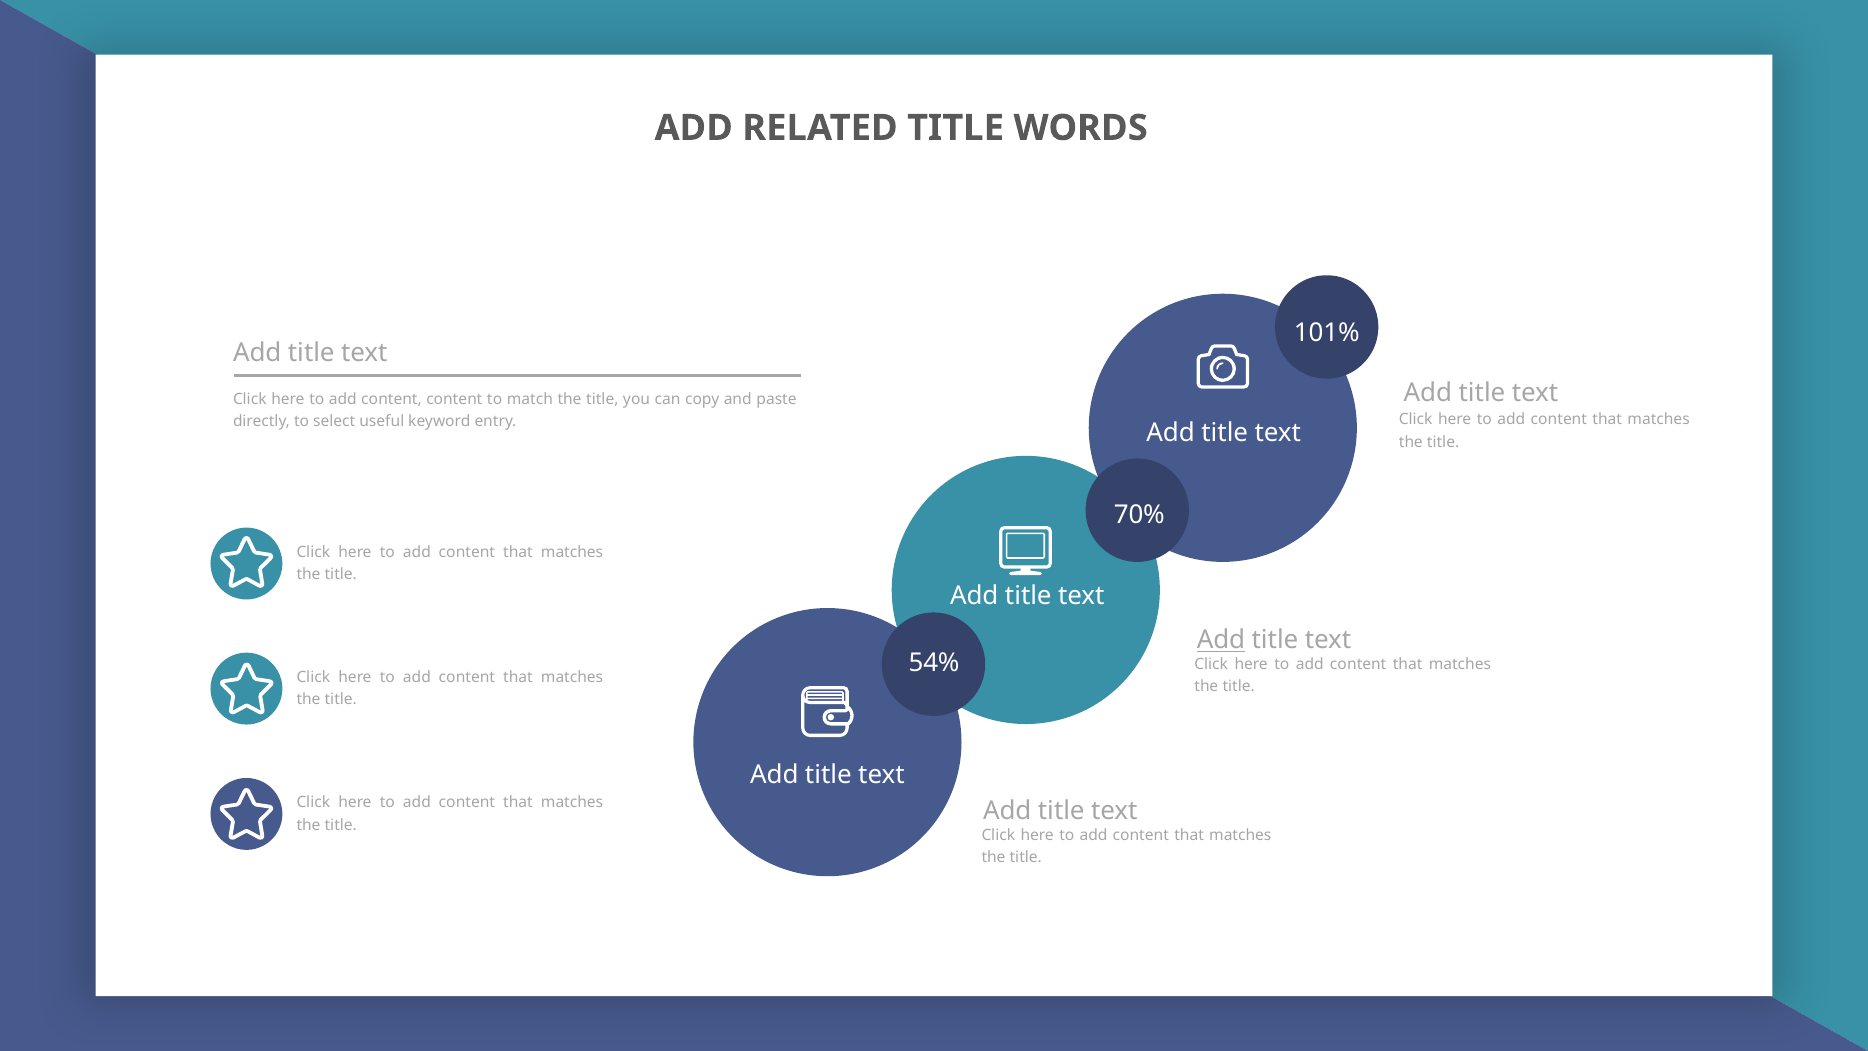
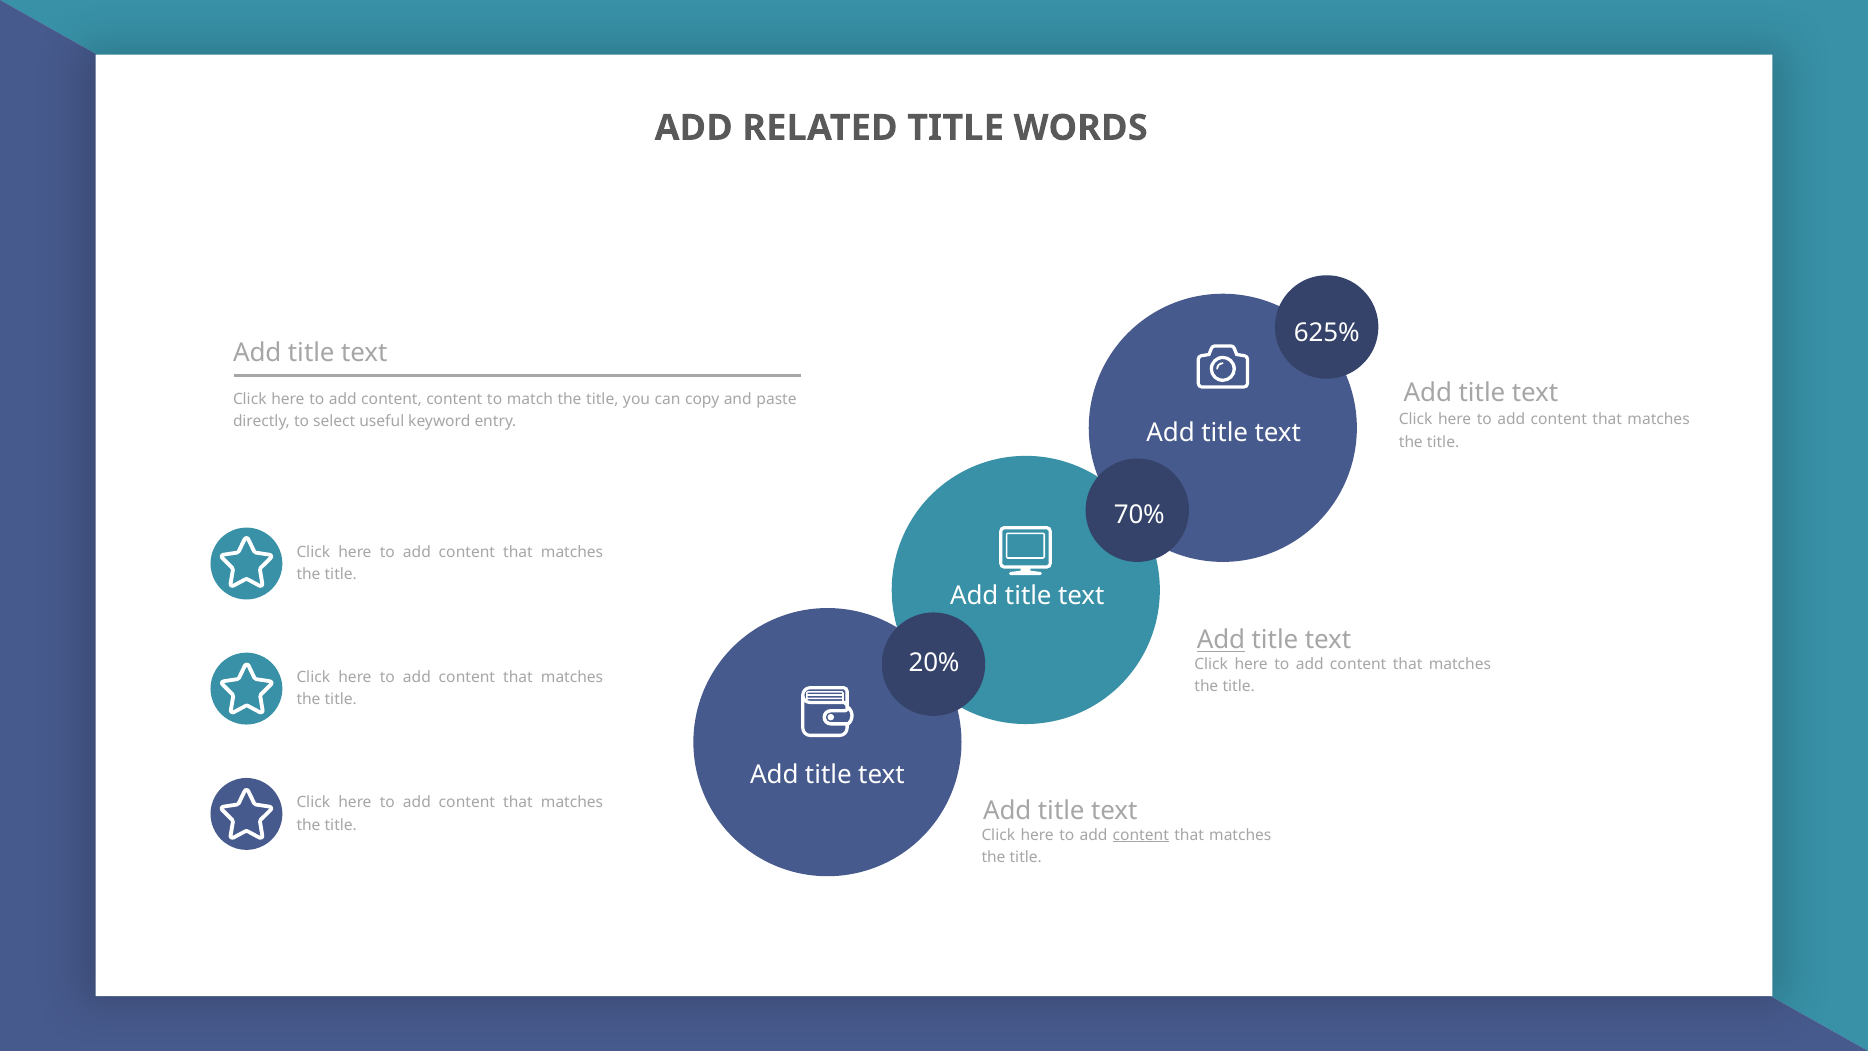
101%: 101% -> 625% (1327, 333)
54%: 54% -> 20% (934, 663)
content underline: none -> present (1141, 835)
